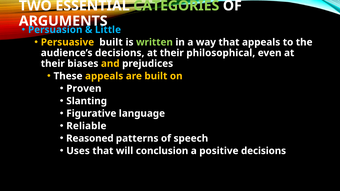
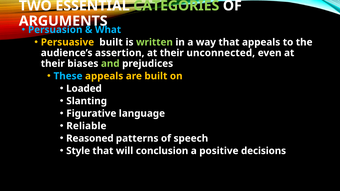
Little: Little -> What (108, 30)
audience’s decisions: decisions -> assertion (120, 53)
philosophical: philosophical -> unconnected (221, 53)
and colour: yellow -> light green (110, 64)
These colour: white -> light blue (68, 76)
Proven: Proven -> Loaded (84, 89)
Uses: Uses -> Style (78, 151)
